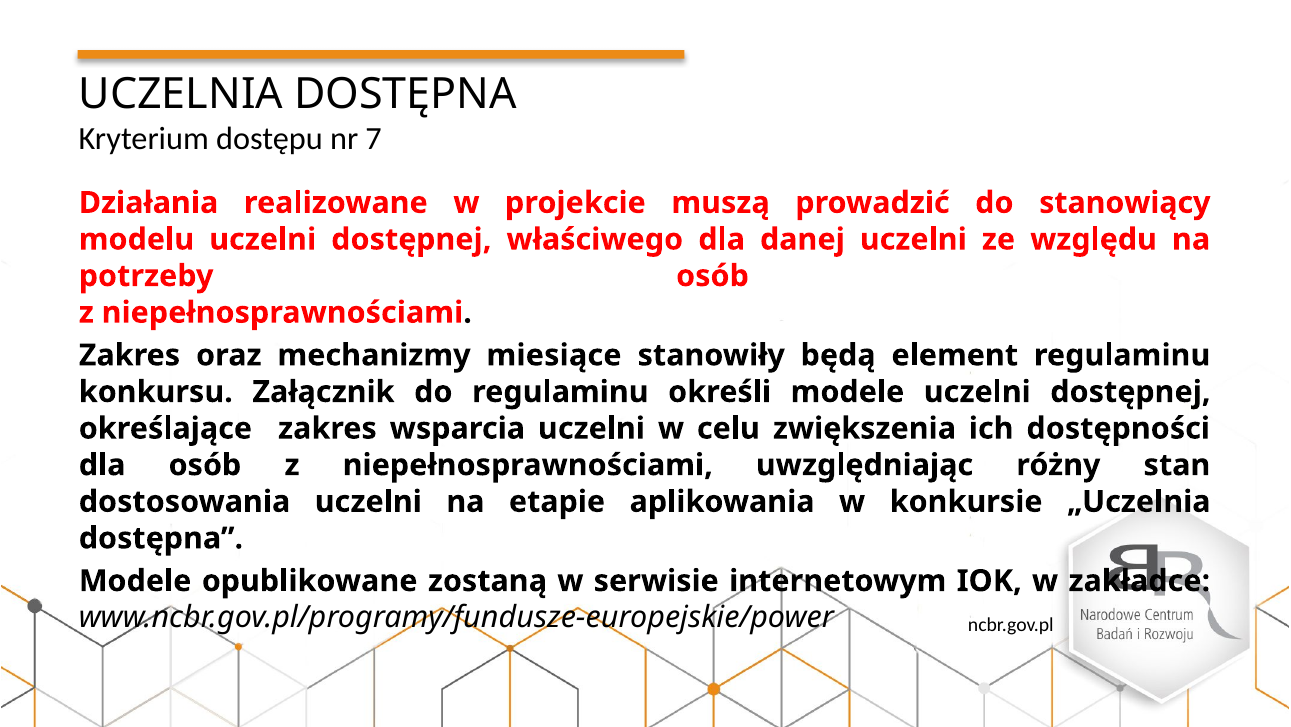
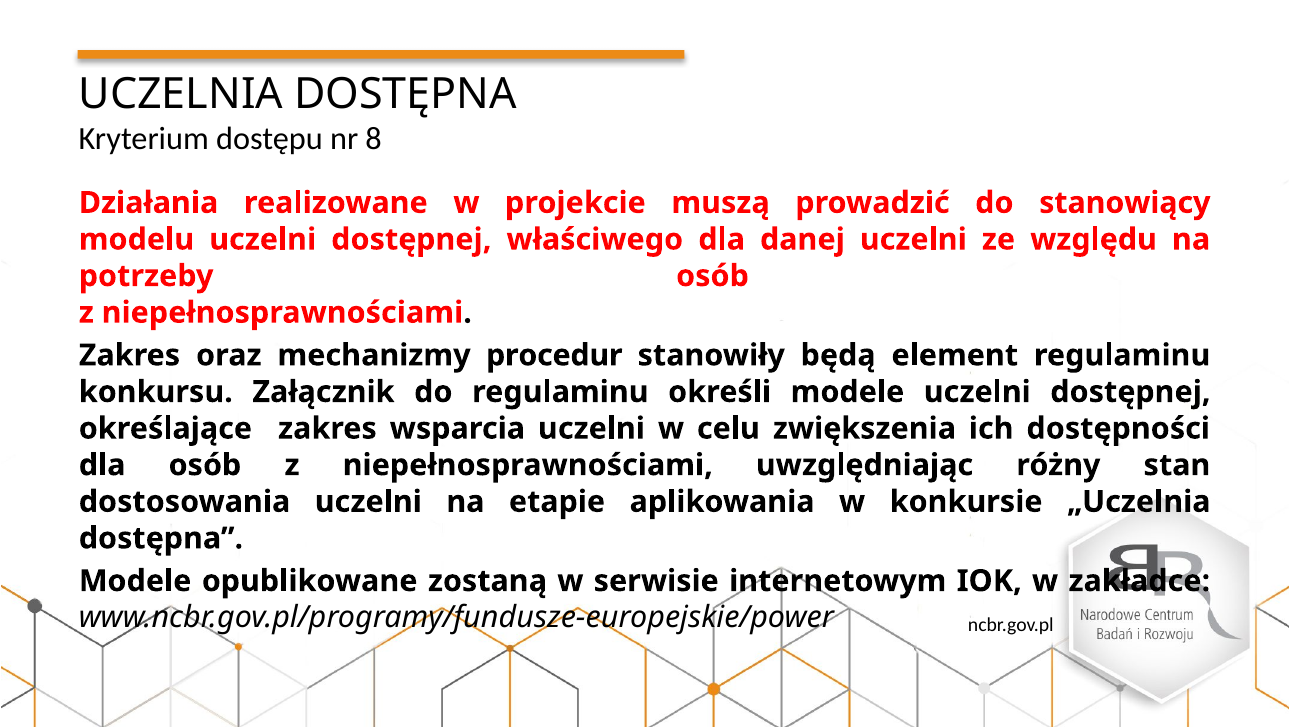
7: 7 -> 8 (374, 139)
miesiące: miesiące -> procedur (554, 355)
